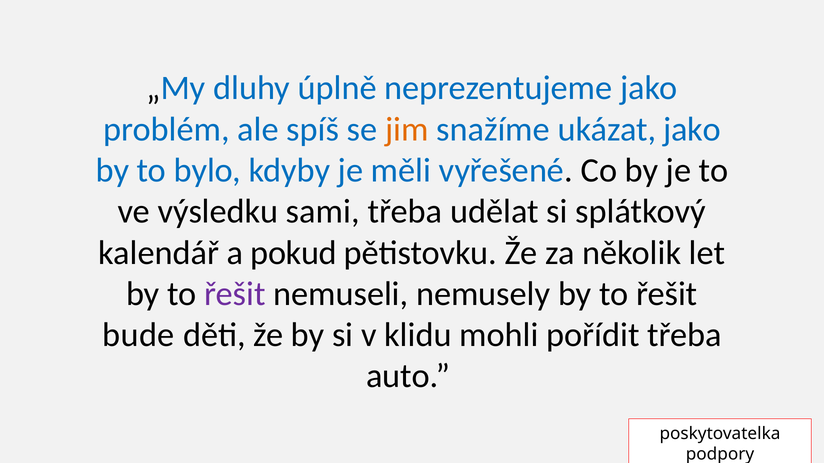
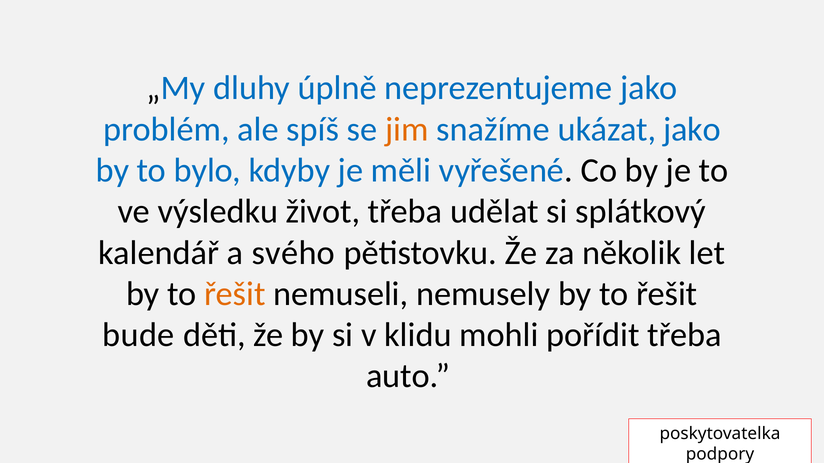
sami: sami -> život (323, 212)
pokud: pokud -> svého (293, 253)
řešit colour: purple -> orange (235, 294)
